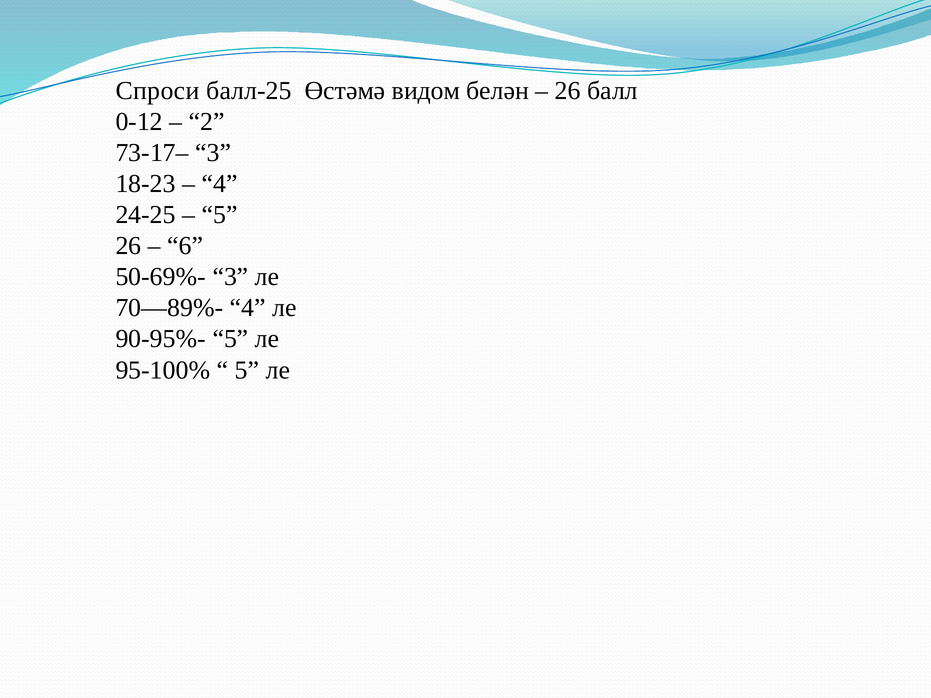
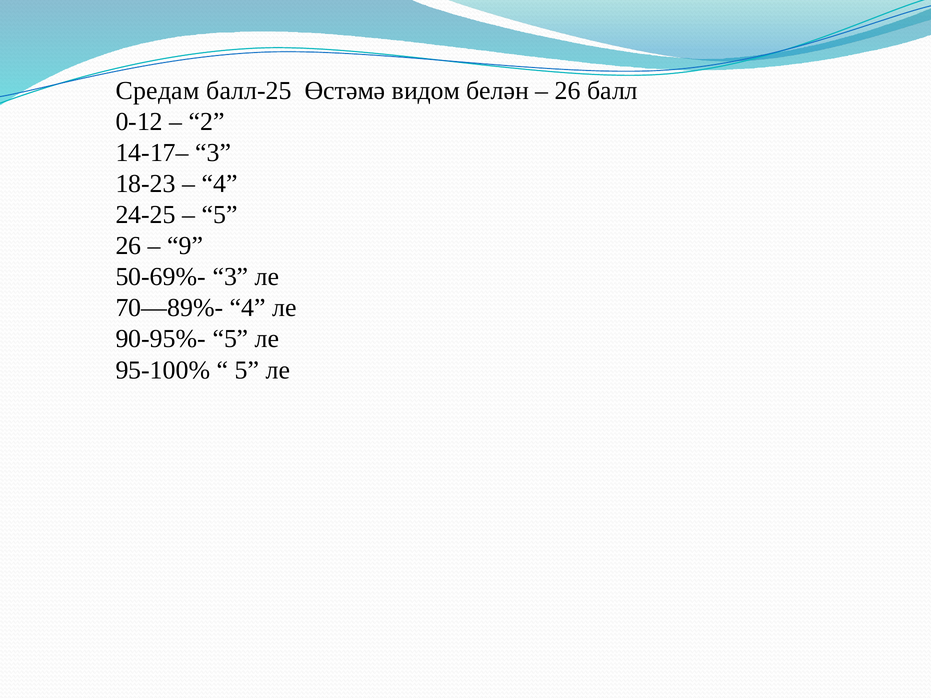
Спроси: Спроси -> Средам (158, 91)
73-17–: 73-17– -> 14-17– (152, 153)
6: 6 -> 9 (185, 246)
